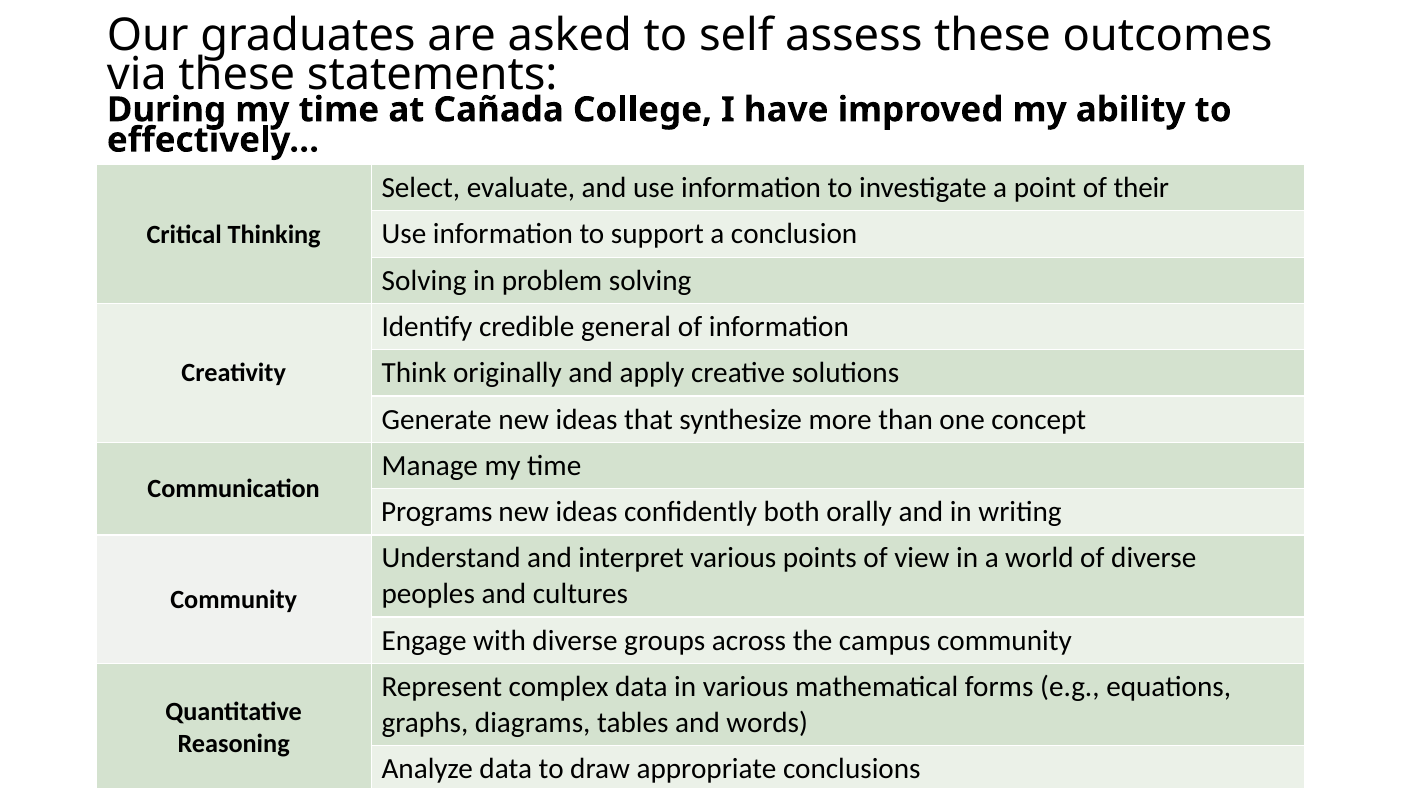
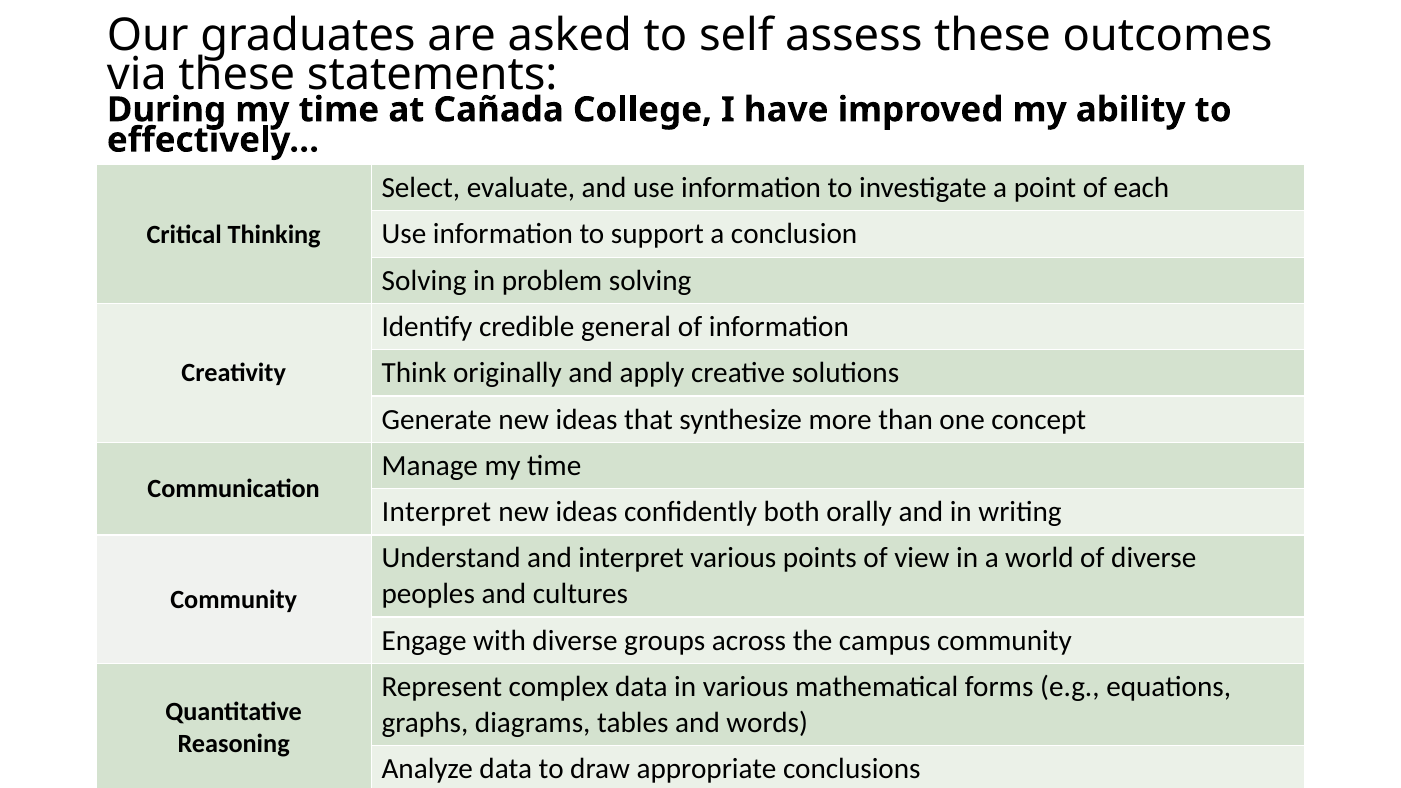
their: their -> each (1141, 188)
Programs: Programs -> Interpret (437, 512)
